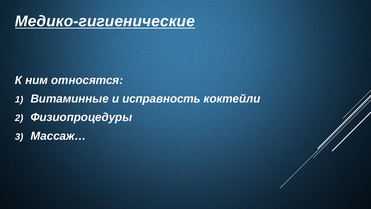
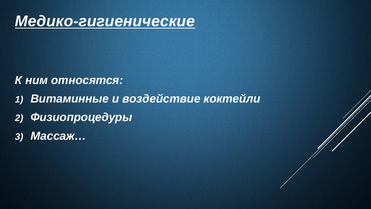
исправность: исправность -> воздействие (161, 99)
